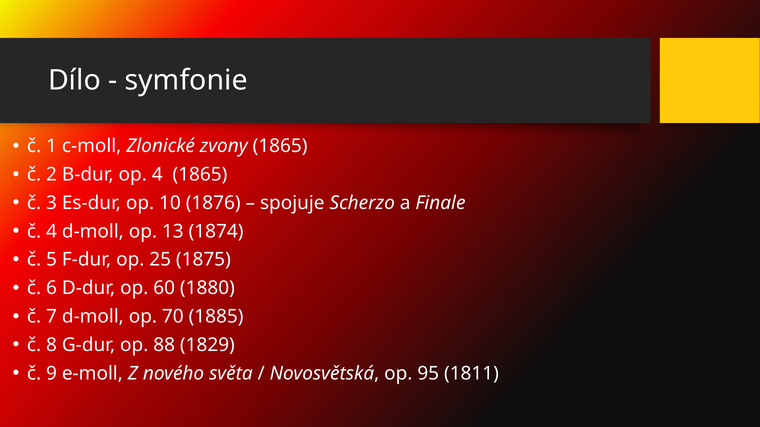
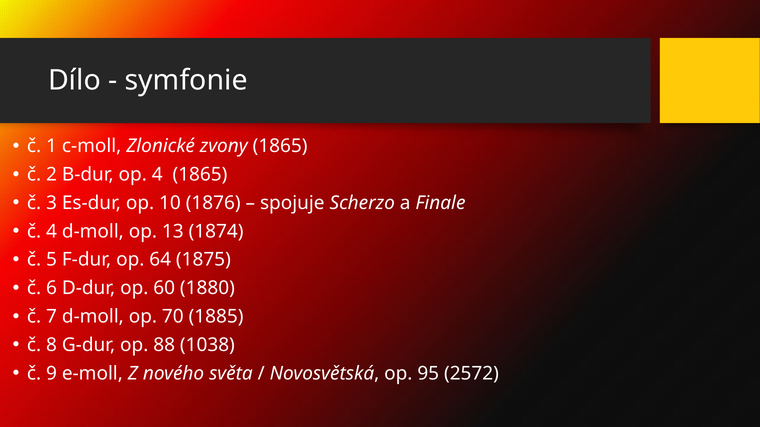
25: 25 -> 64 (160, 260)
1829: 1829 -> 1038 (207, 345)
1811: 1811 -> 2572 (471, 374)
